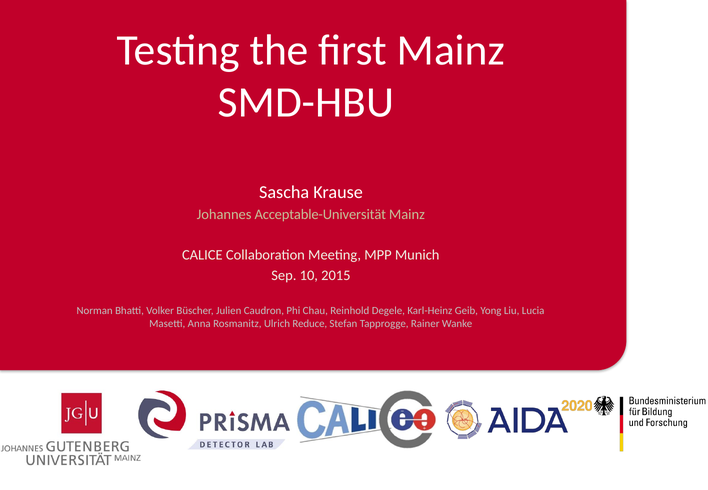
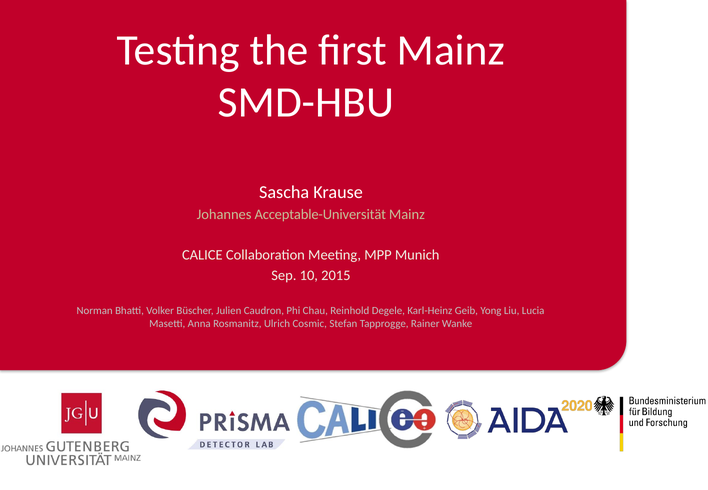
Reduce: Reduce -> Cosmic (310, 324)
